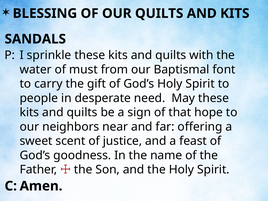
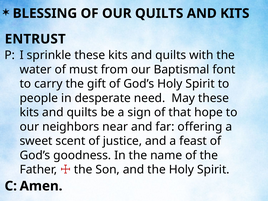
SANDALS: SANDALS -> ENTRUST (35, 39)
